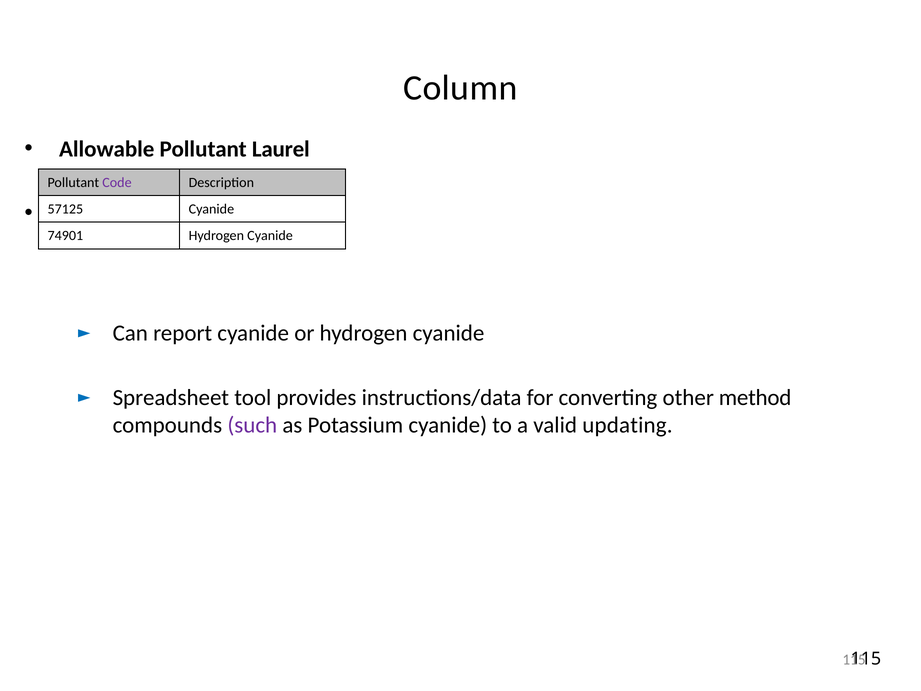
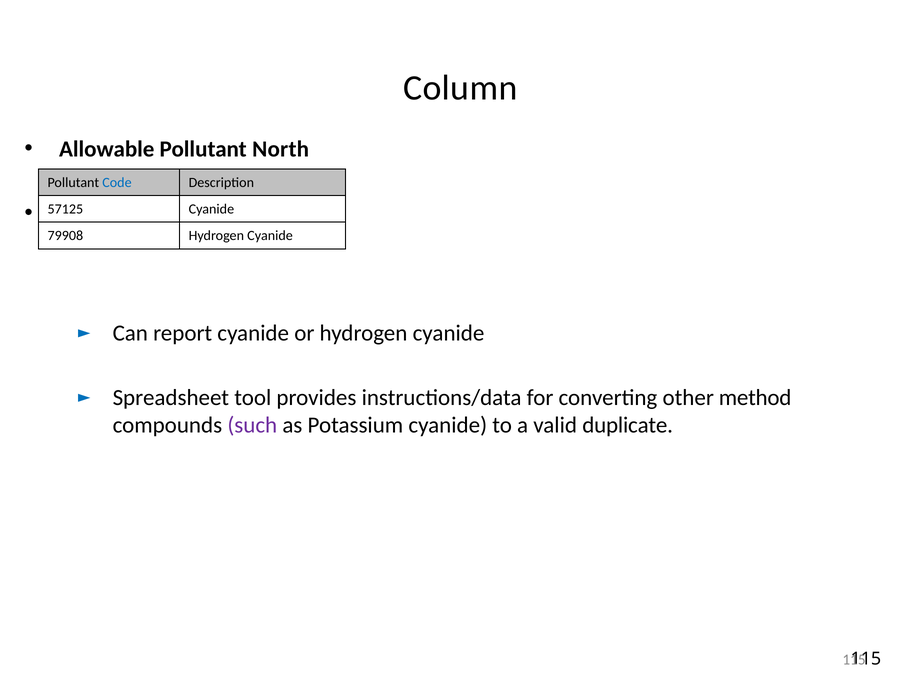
Laurel: Laurel -> North (281, 149)
Code colour: purple -> blue (117, 182)
74901: 74901 -> 79908 (65, 236)
updating: updating -> duplicate (628, 425)
